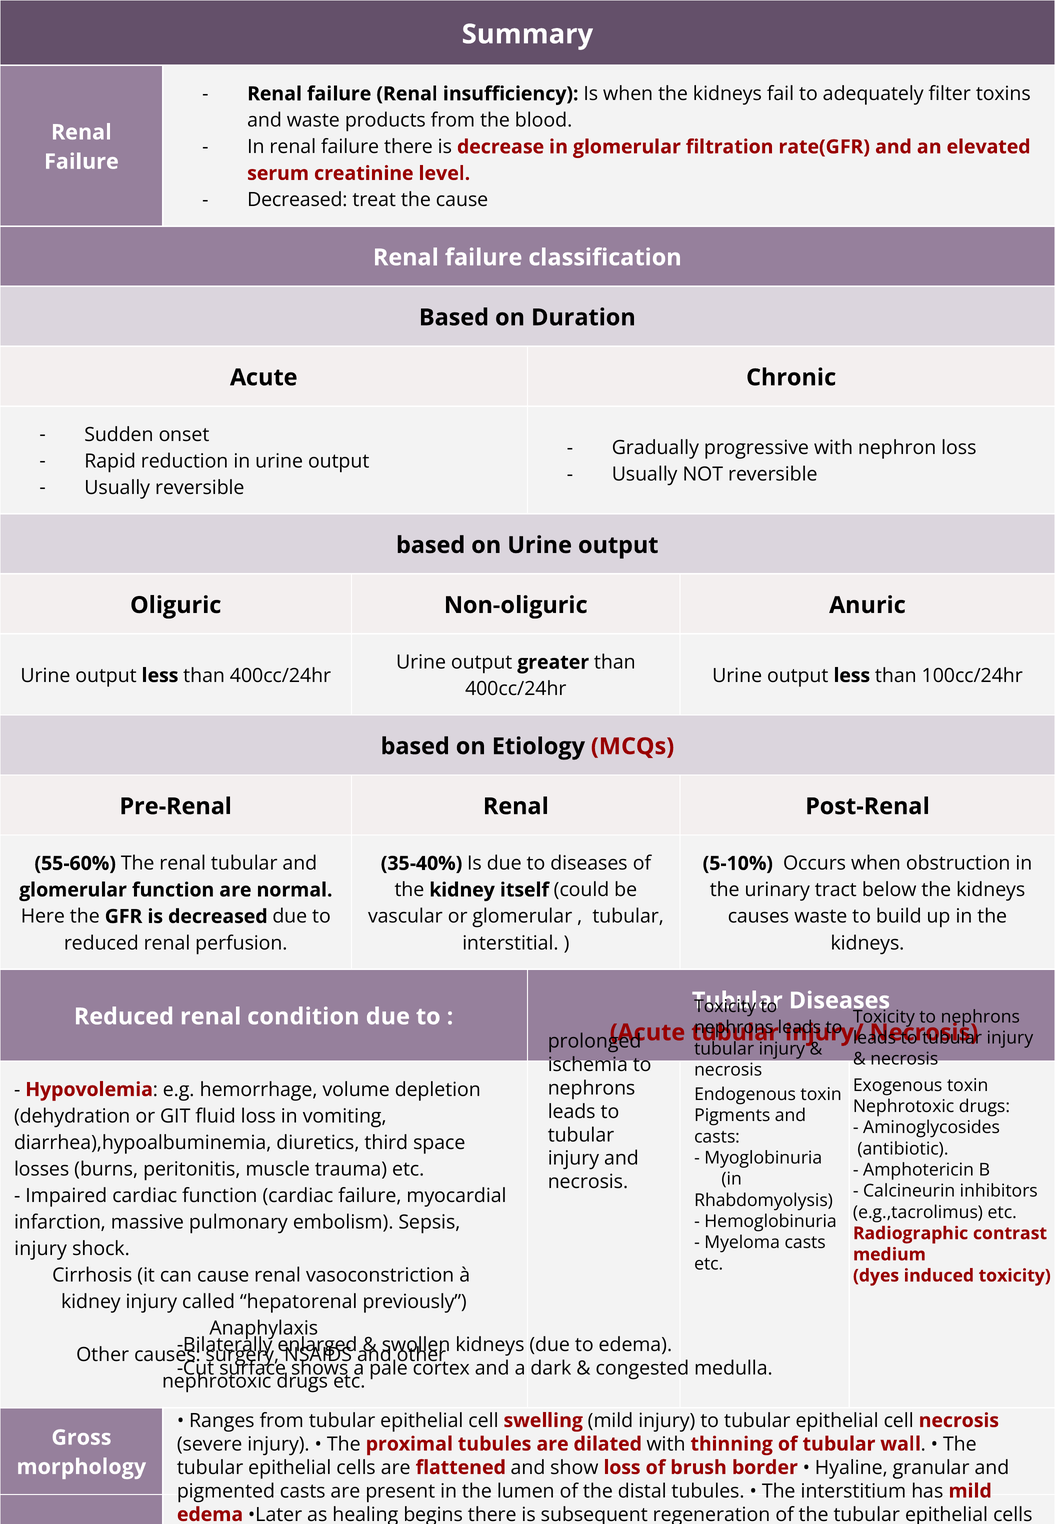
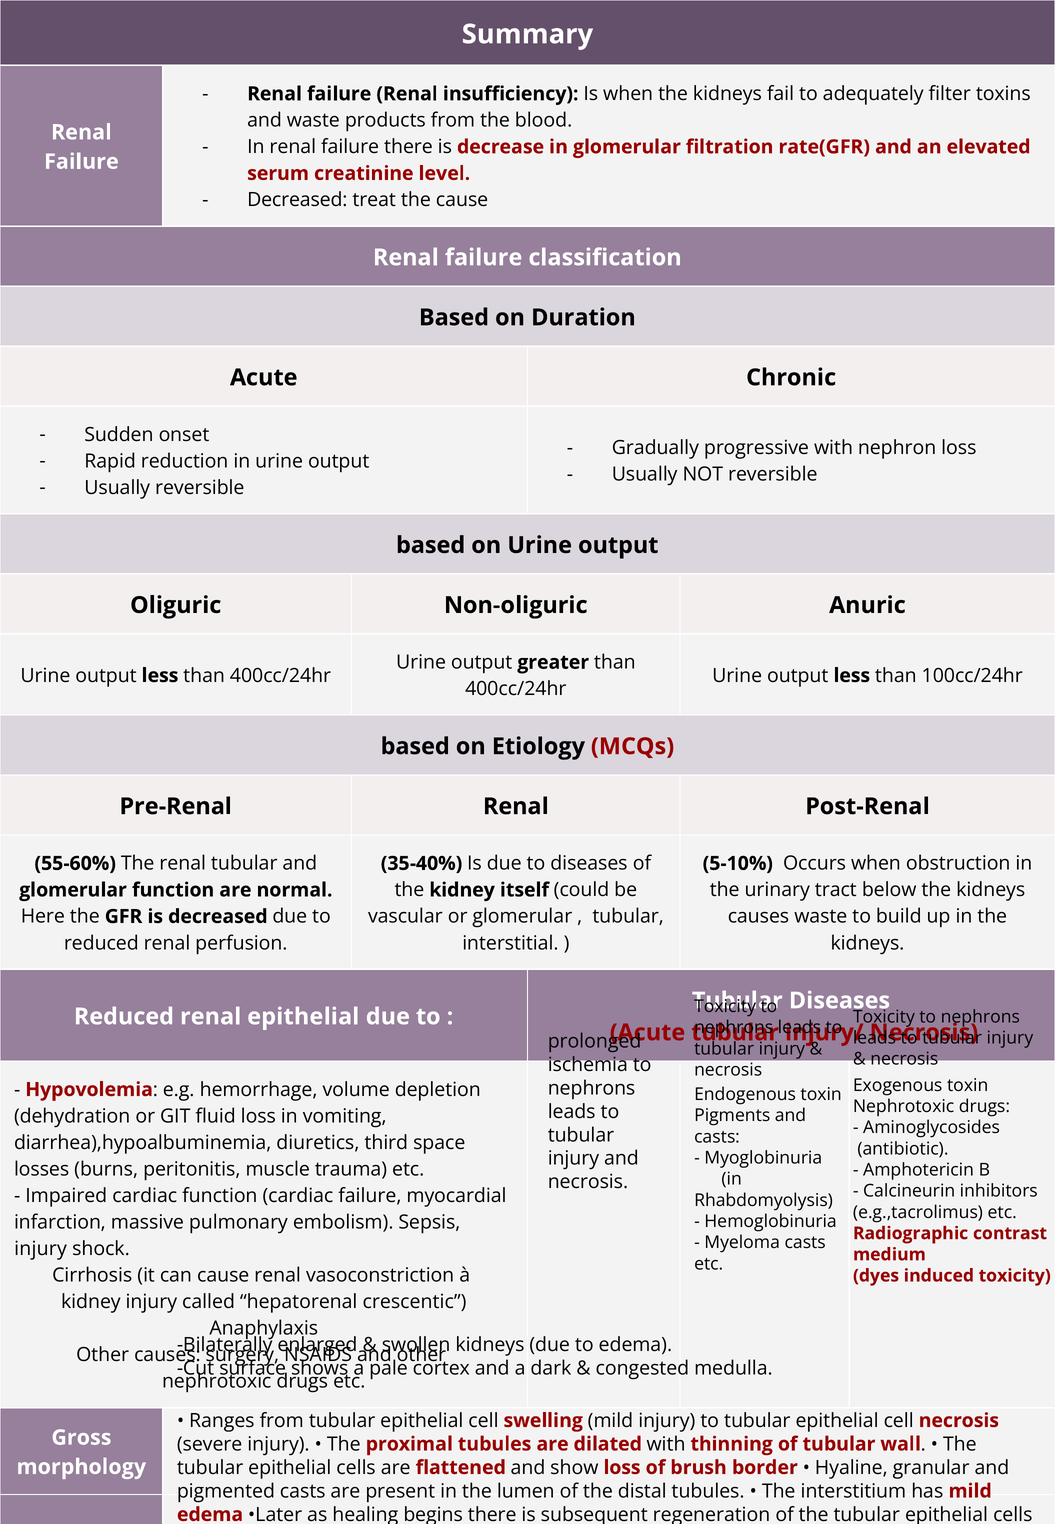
renal condition: condition -> epithelial (303, 1016)
previously: previously -> crescentic (415, 1301)
